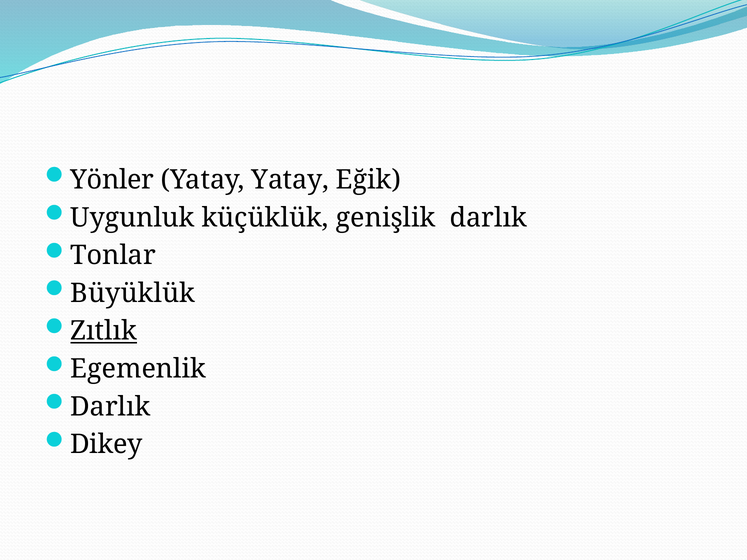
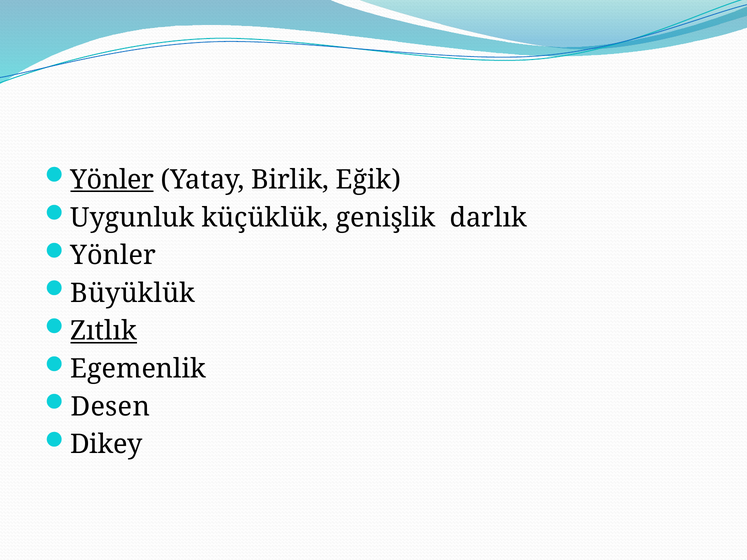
Yönler underline: none -> present (112, 180)
Yatay Yatay: Yatay -> Birlik (290, 180)
Tonlar: Tonlar -> Yönler (113, 256)
Darlık: Darlık -> Desen (110, 407)
